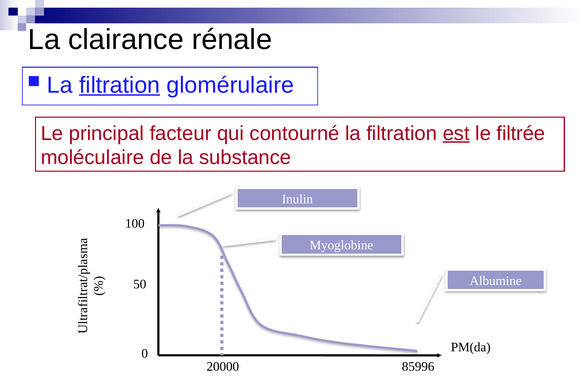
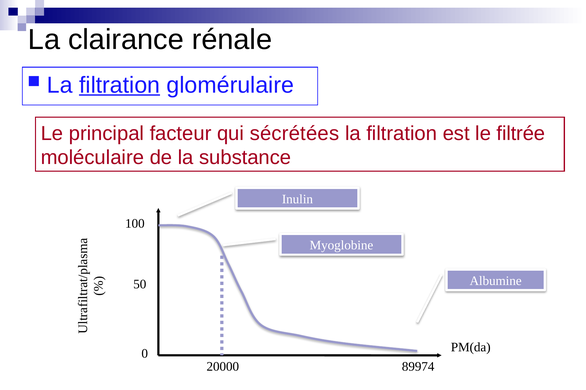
contourné: contourné -> sécrétées (294, 134)
est underline: present -> none (456, 134)
85996: 85996 -> 89974 (418, 367)
